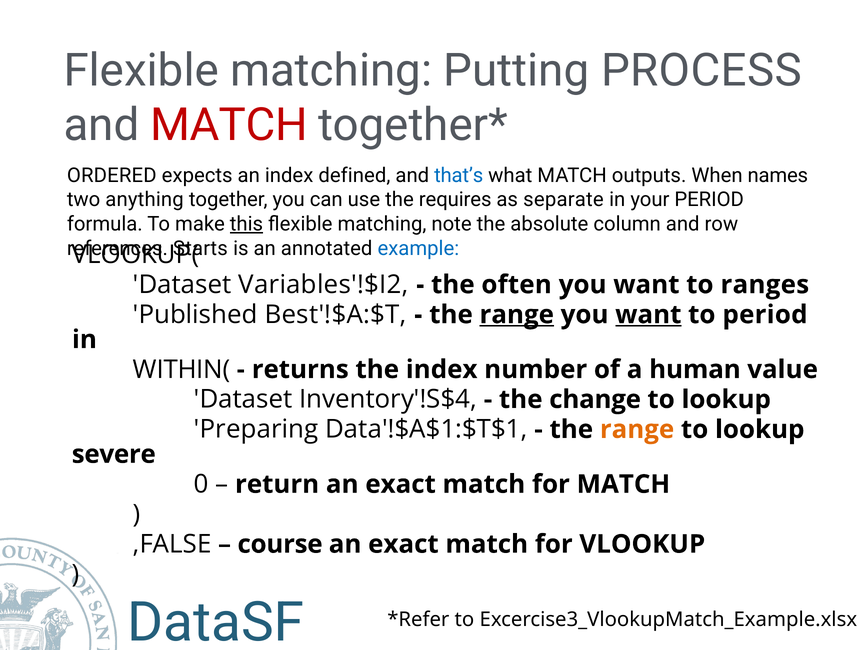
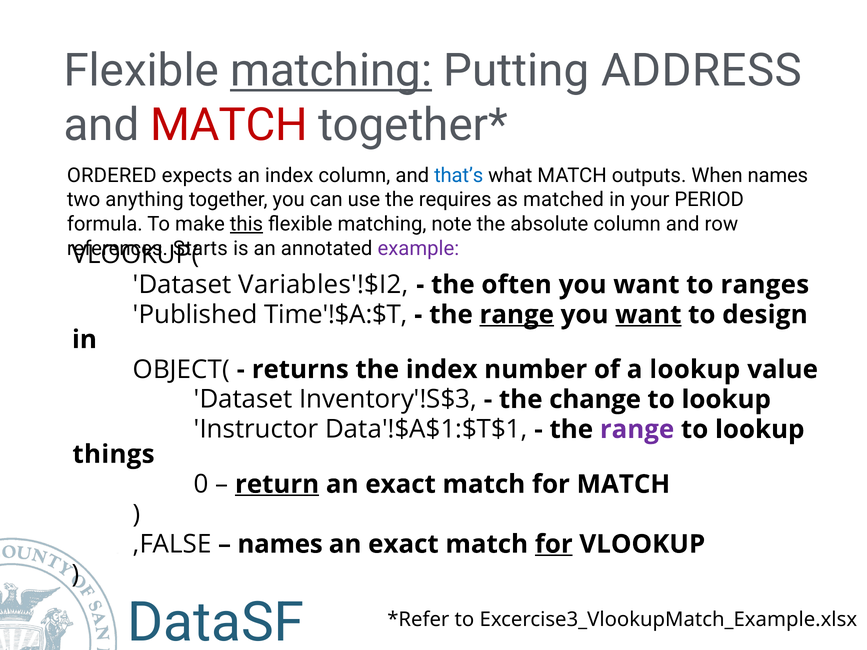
matching underline: none -> present (331, 71)
PROCESS: PROCESS -> ADDRESS (702, 71)
index defined: defined -> column (354, 175)
separate: separate -> matched (563, 200)
example colour: blue -> purple (418, 249)
Best'!$A:$T: Best'!$A:$T -> Time'!$A:$T (336, 315)
to period: period -> design (765, 315)
WITHIN(: WITHIN( -> OBJECT( (181, 370)
a human: human -> lookup (695, 370)
Inventory'!S$4: Inventory'!S$4 -> Inventory'!S$3 (388, 400)
Preparing: Preparing -> Instructor (256, 430)
range colour: orange -> purple (637, 430)
severe: severe -> things (114, 454)
return underline: none -> present (277, 484)
course: course -> names (280, 544)
for underline: none -> present (554, 544)
